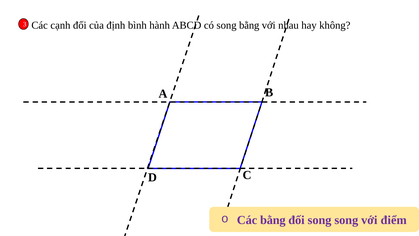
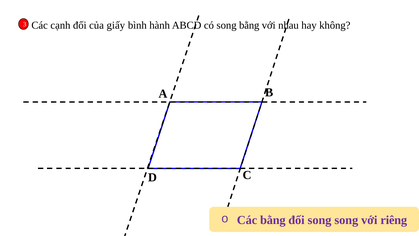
định: định -> giấy (116, 25)
điểm: điểm -> riêng (394, 220)
